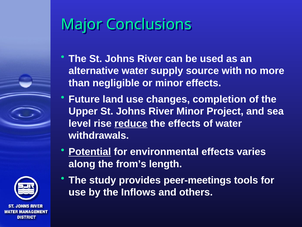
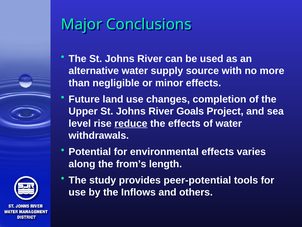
River Minor: Minor -> Goals (190, 111)
Potential underline: present -> none (90, 152)
peer-meetings: peer-meetings -> peer-potential (197, 180)
